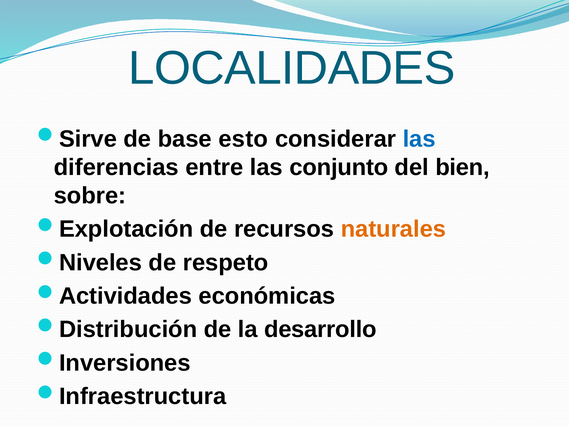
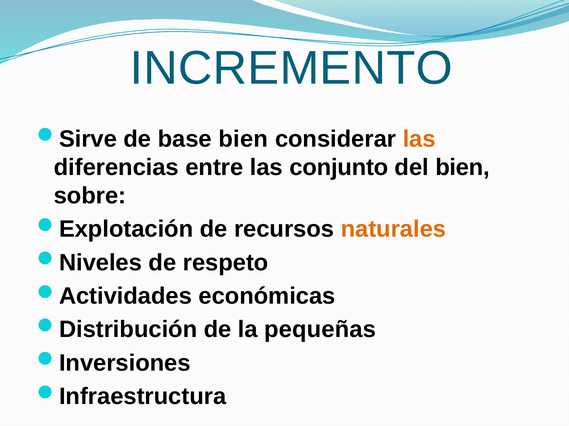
LOCALIDADES: LOCALIDADES -> INCREMENTO (291, 68)
base esto: esto -> bien (243, 139)
las colour: blue -> orange (419, 139)
desarrollo: desarrollo -> pequeñas (320, 330)
